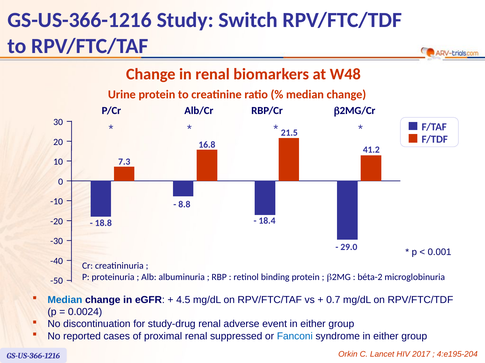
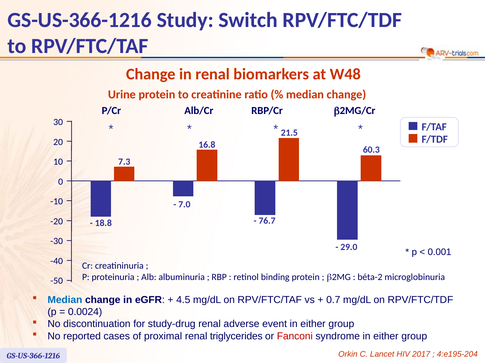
41.2: 41.2 -> 60.3 (371, 150)
8.8: 8.8 -> 7.0 (184, 205)
18.4: 18.4 -> 76.7 (267, 221)
suppressed: suppressed -> triglycerides (236, 337)
Fanconi colour: blue -> red (295, 337)
